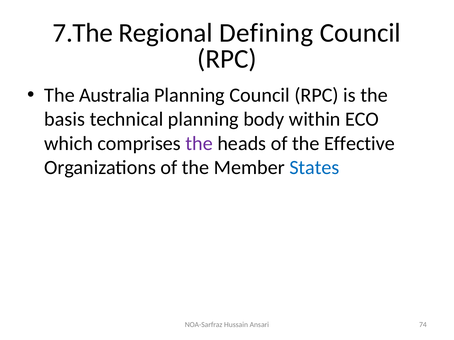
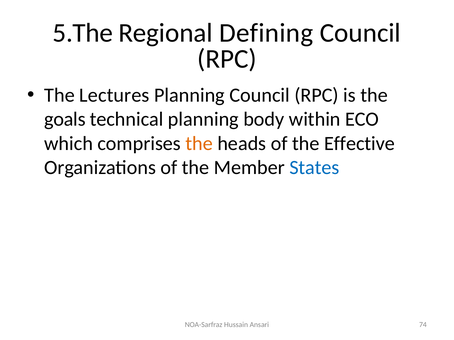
7.The: 7.The -> 5.The (83, 33)
Australia: Australia -> Lectures (114, 95)
basis: basis -> goals (65, 119)
the colour: purple -> orange (199, 144)
